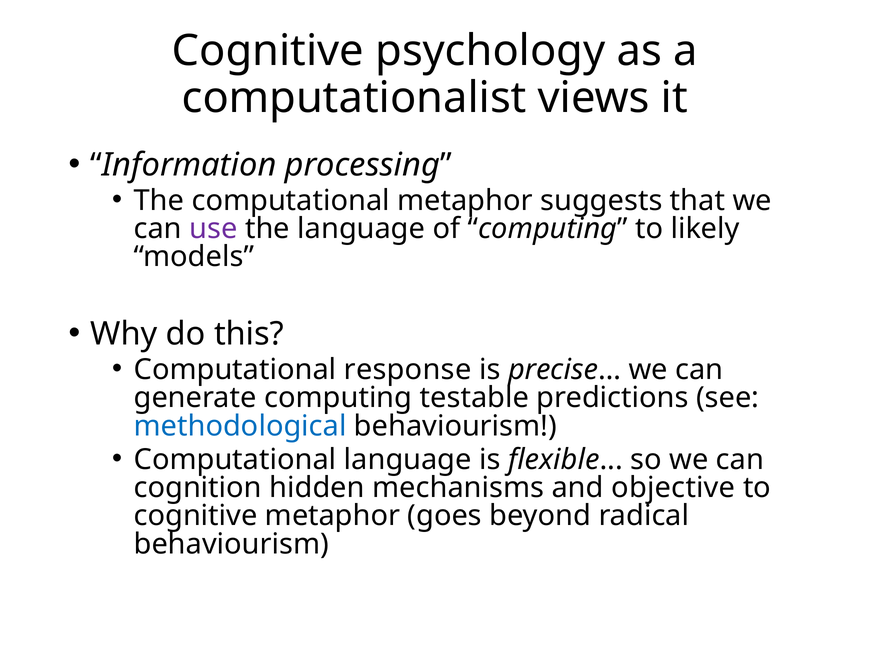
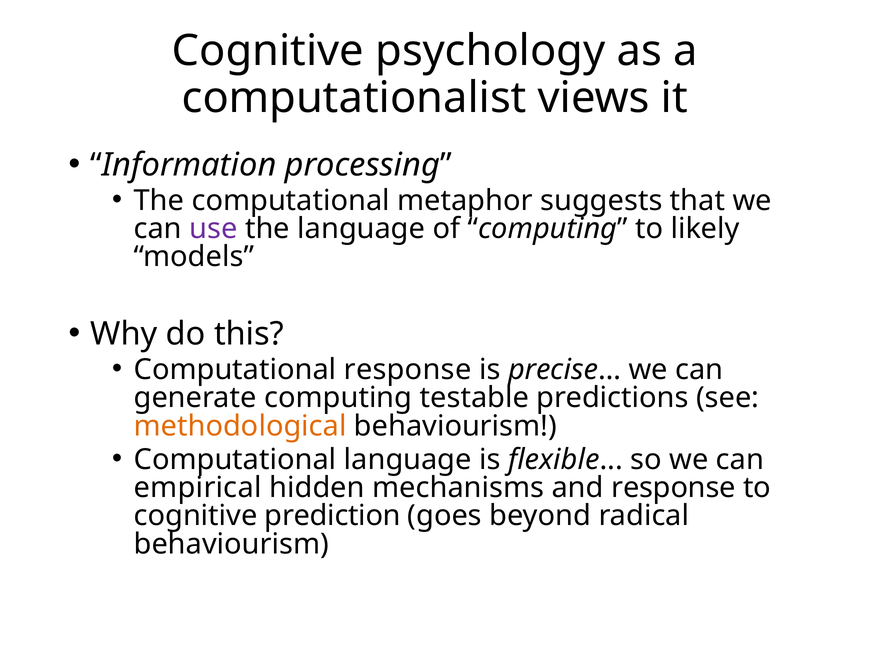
methodological colour: blue -> orange (240, 426)
cognition: cognition -> empirical (198, 488)
and objective: objective -> response (673, 488)
cognitive metaphor: metaphor -> prediction (333, 516)
